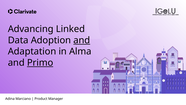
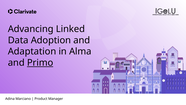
and underline: present -> none (82, 40)
